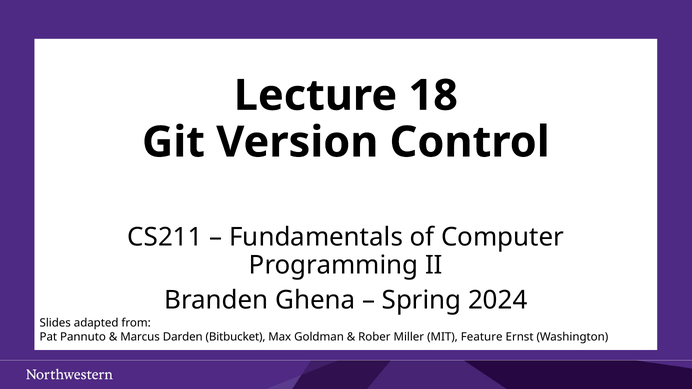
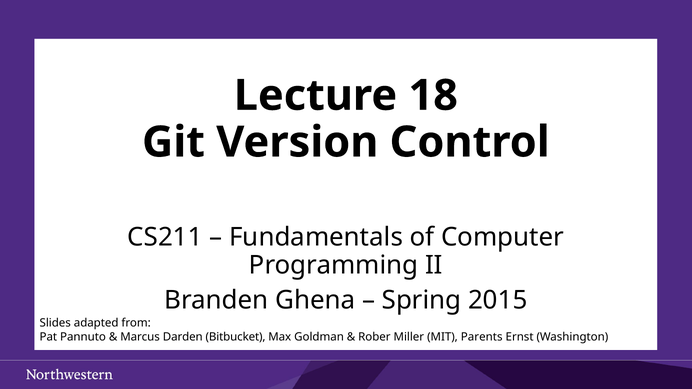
2024: 2024 -> 2015 (498, 300)
Feature: Feature -> Parents (482, 337)
